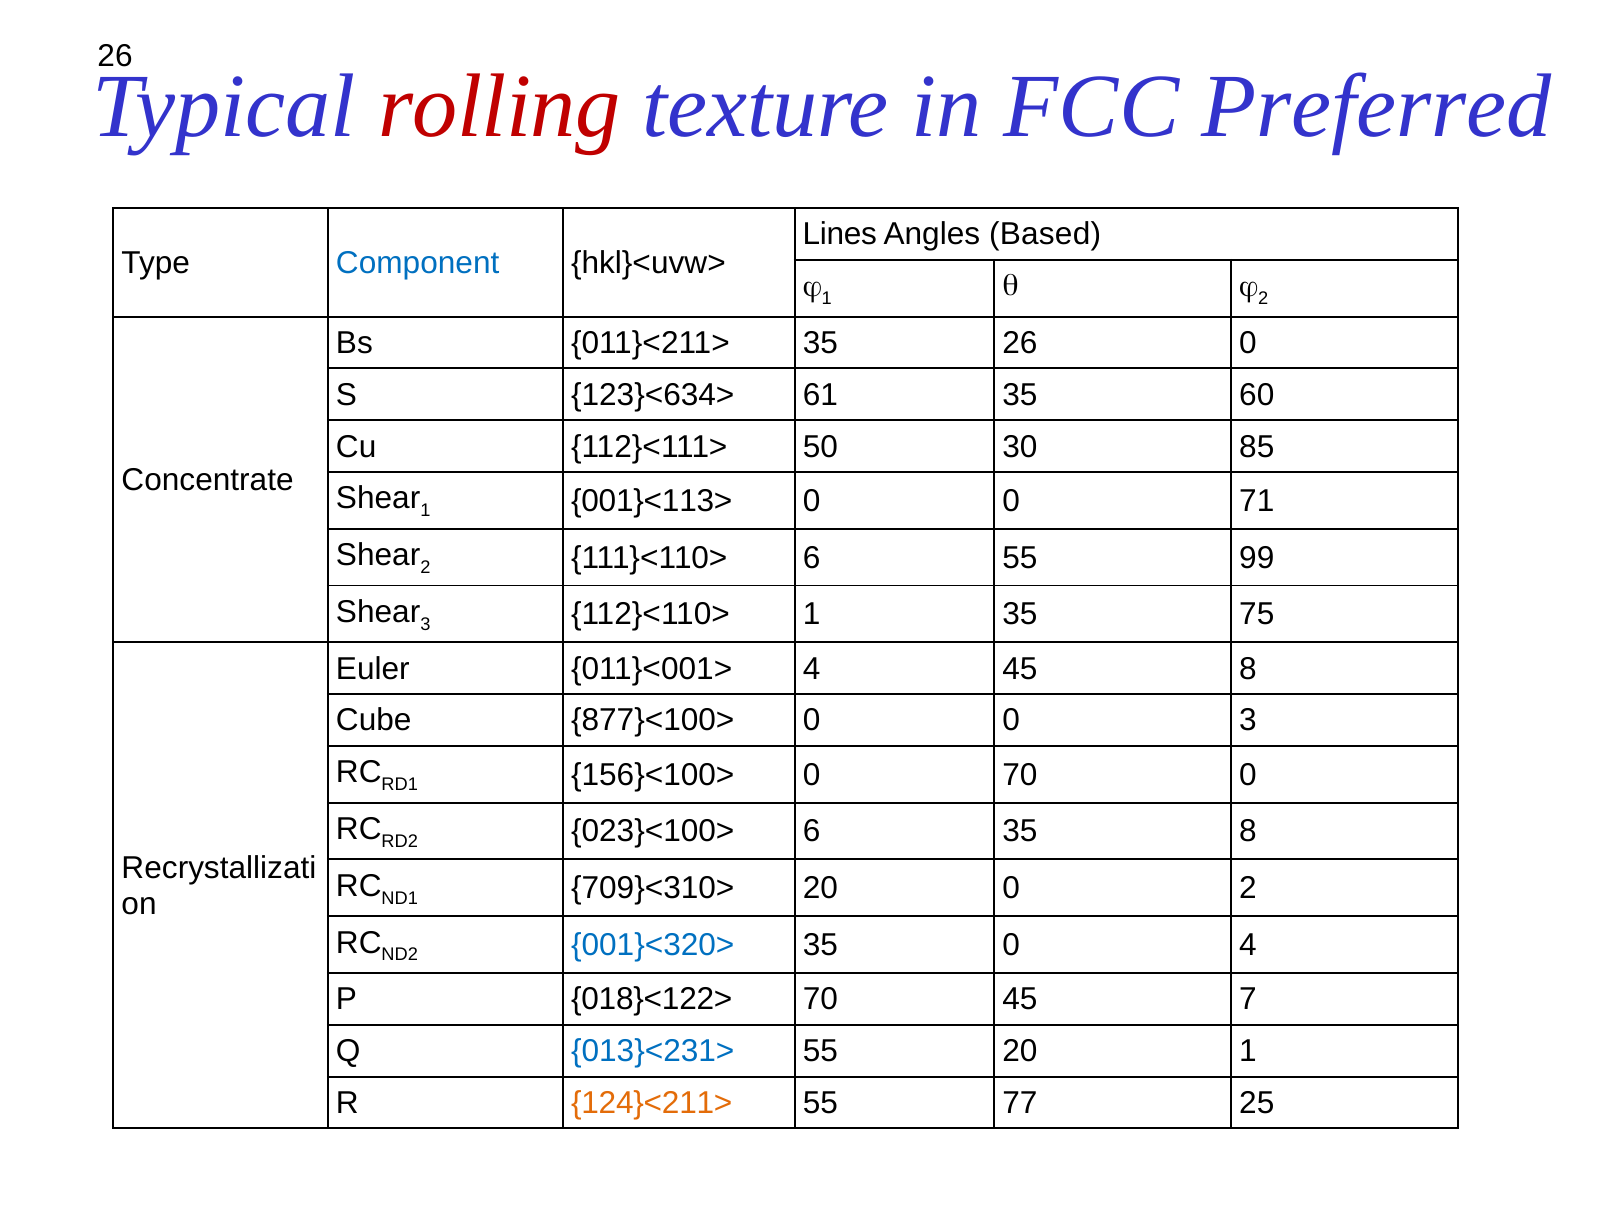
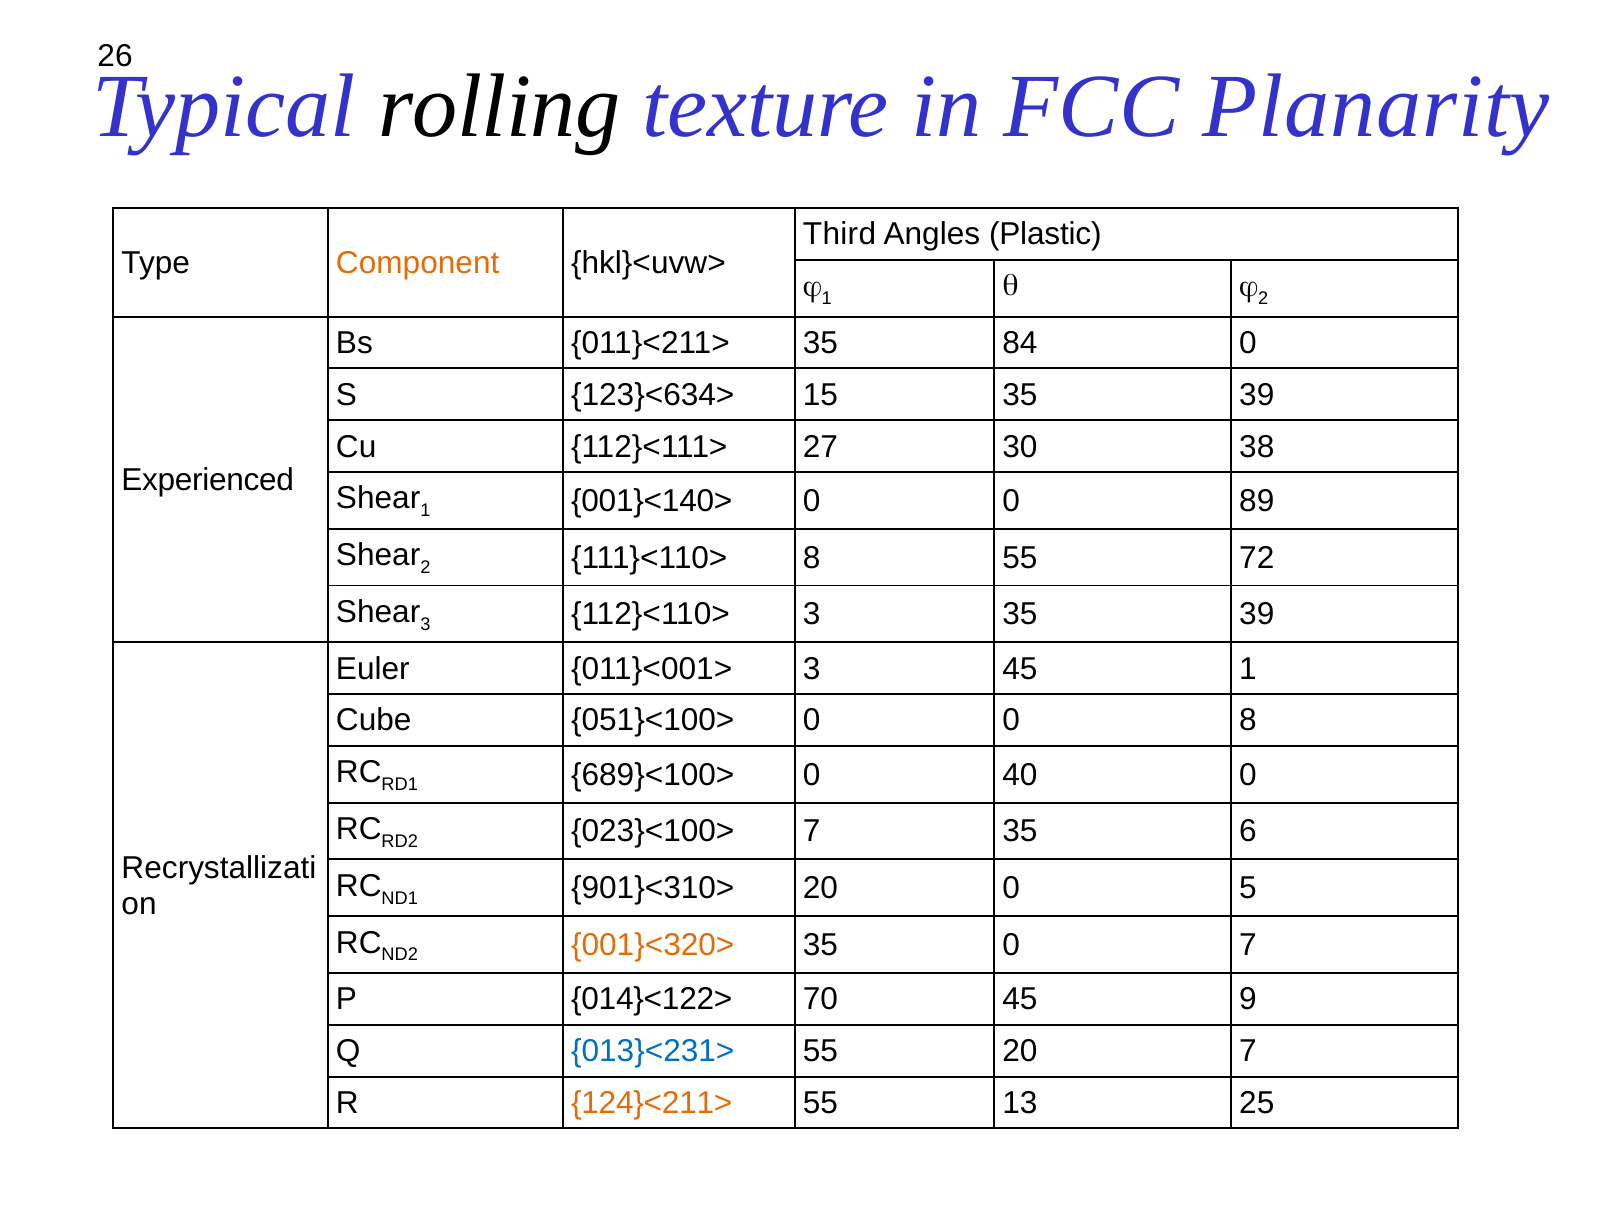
rolling colour: red -> black (499, 107)
Preferred: Preferred -> Planarity (1376, 107)
Lines: Lines -> Third (840, 234)
Based: Based -> Plastic (1045, 234)
Component colour: blue -> orange (418, 263)
35 26: 26 -> 84 (1020, 343)
61: 61 -> 15 (820, 395)
60: 60 -> 39 (1257, 395)
50: 50 -> 27 (820, 447)
85: 85 -> 38 (1257, 447)
Concentrate: Concentrate -> Experienced (208, 480)
001}<113>: 001}<113> -> 001}<140> (652, 501)
71: 71 -> 89 (1257, 501)
111}<110> 6: 6 -> 8 (812, 558)
99: 99 -> 72 (1257, 558)
112}<110> 1: 1 -> 3 (812, 614)
75: 75 -> 39 (1257, 614)
011}<001> 4: 4 -> 3 (812, 669)
45 8: 8 -> 1 (1248, 669)
877}<100>: 877}<100> -> 051}<100> (653, 721)
0 3: 3 -> 8 (1248, 721)
156}<100>: 156}<100> -> 689}<100> (653, 775)
0 70: 70 -> 40 (1020, 775)
023}<100> 6: 6 -> 7 (812, 832)
35 8: 8 -> 6 (1248, 832)
709}<310>: 709}<310> -> 901}<310> (653, 888)
0 2: 2 -> 5 (1248, 888)
001}<320> colour: blue -> orange (653, 945)
0 4: 4 -> 7 (1248, 945)
018}<122>: 018}<122> -> 014}<122> (652, 999)
7: 7 -> 9 (1248, 999)
20 1: 1 -> 7 (1248, 1051)
77: 77 -> 13 (1020, 1103)
